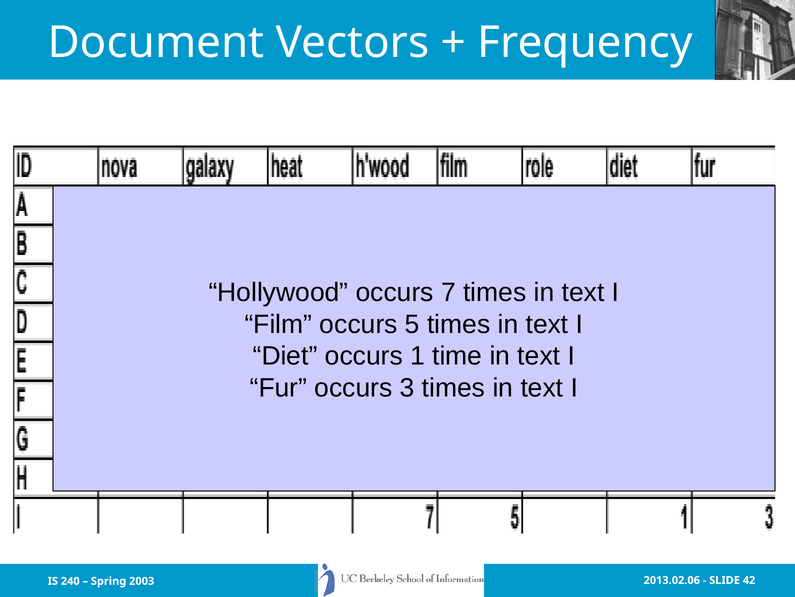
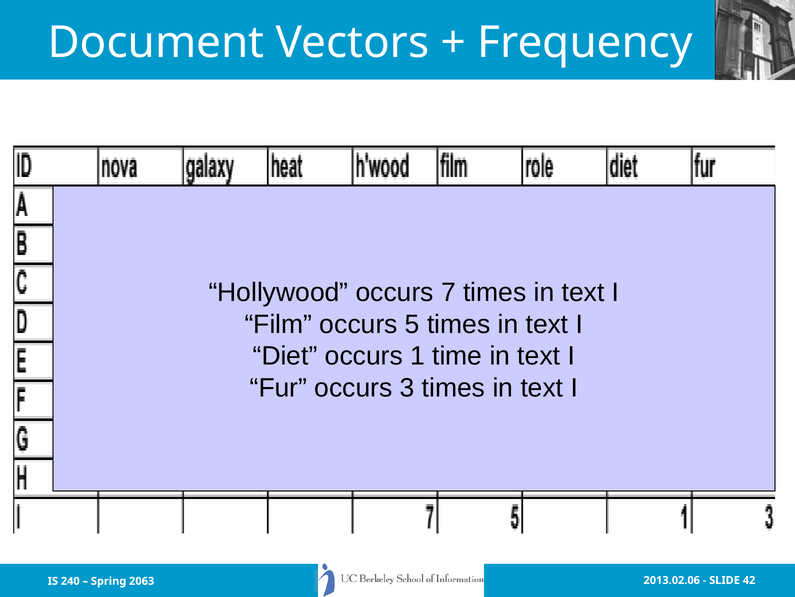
2003: 2003 -> 2063 (142, 580)
